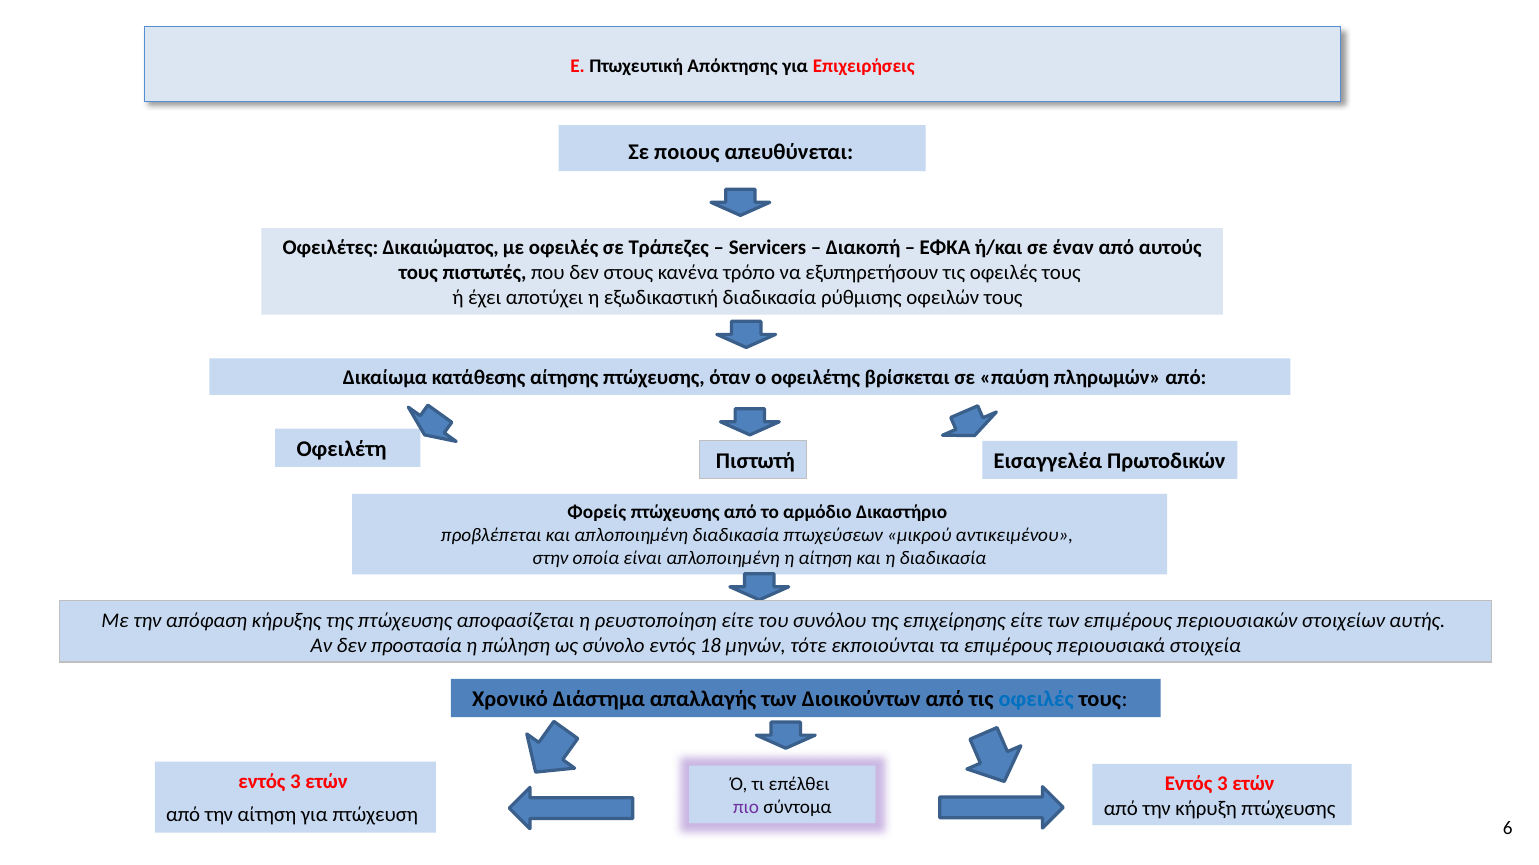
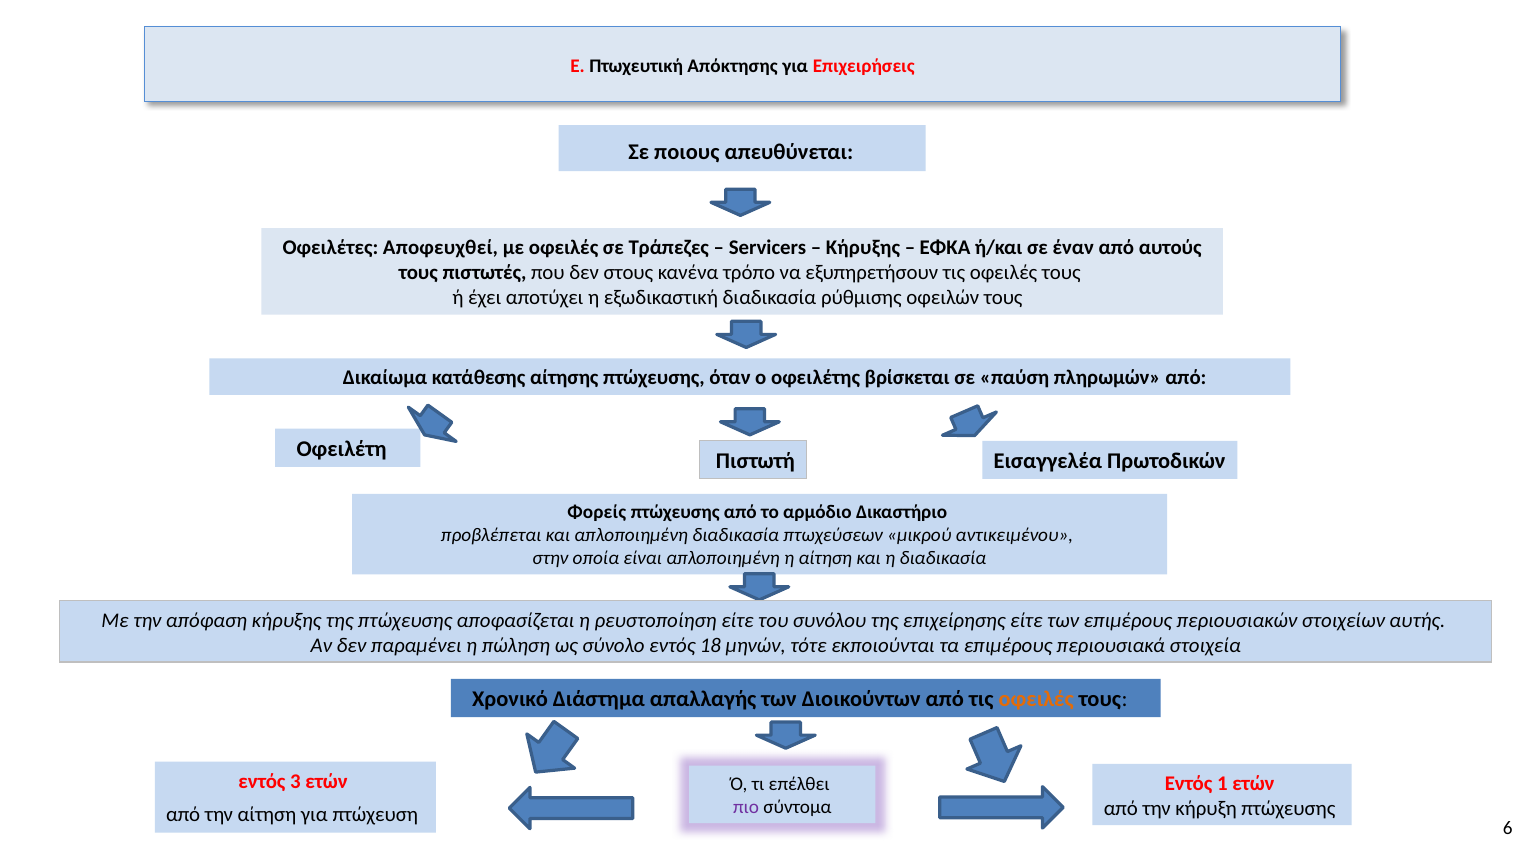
Δικαιώματος: Δικαιώματος -> Αποφευχθεί (440, 248)
Διακοπή: Διακοπή -> Κήρυξης (863, 248)
προστασία: προστασία -> παραμένει (416, 646)
οφειλές colour: blue -> orange (1036, 700)
3: 3 -> 1 (1222, 784)
